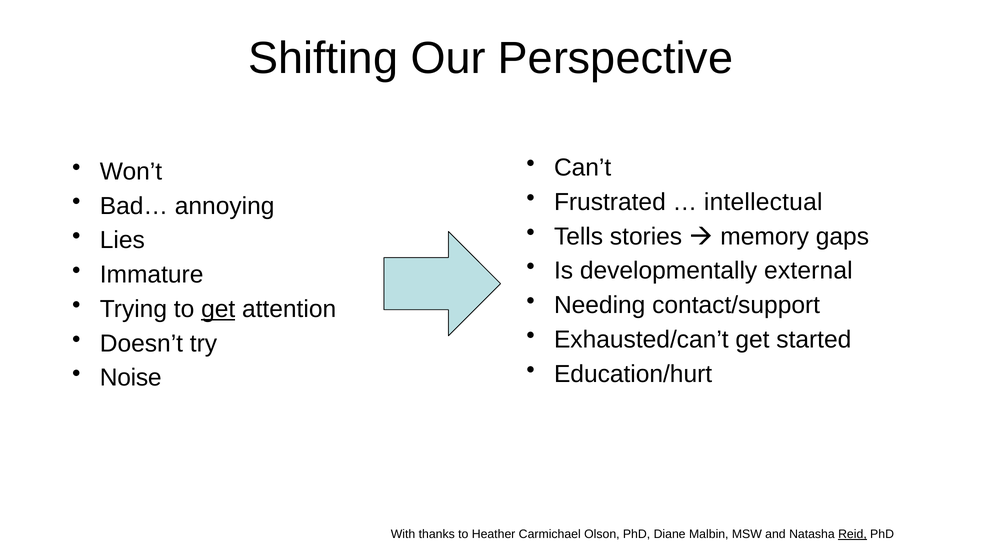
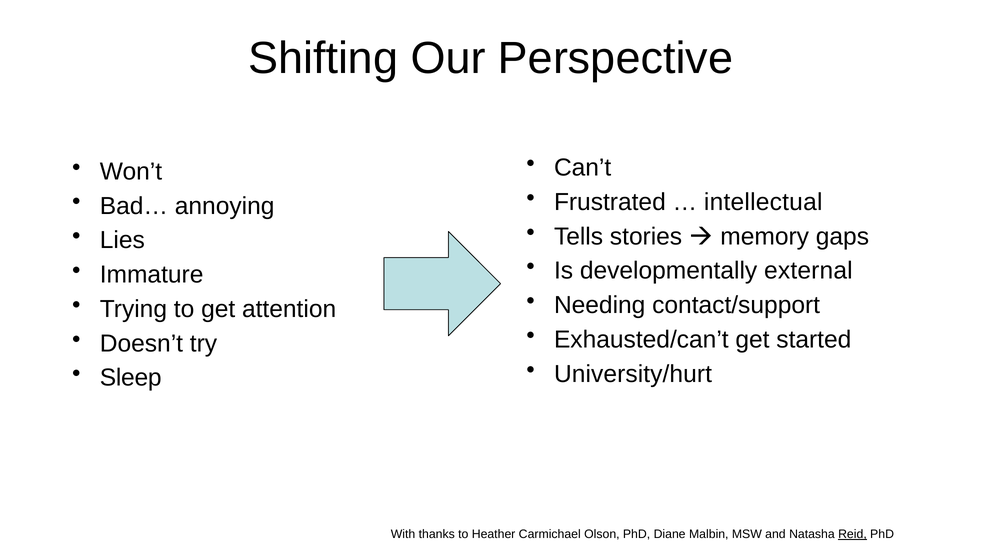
get underline: present -> none (218, 309)
Education/hurt: Education/hurt -> University/hurt (633, 374)
Noise: Noise -> Sleep (131, 377)
